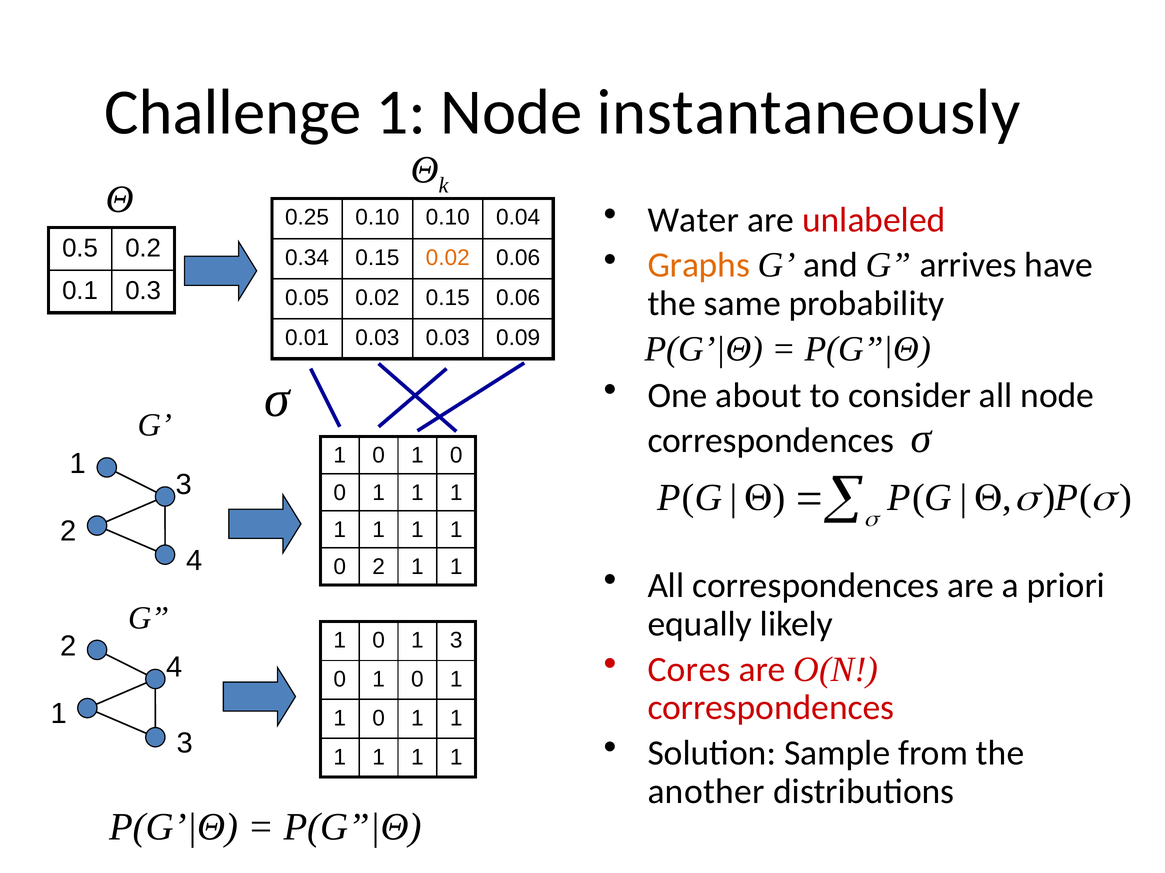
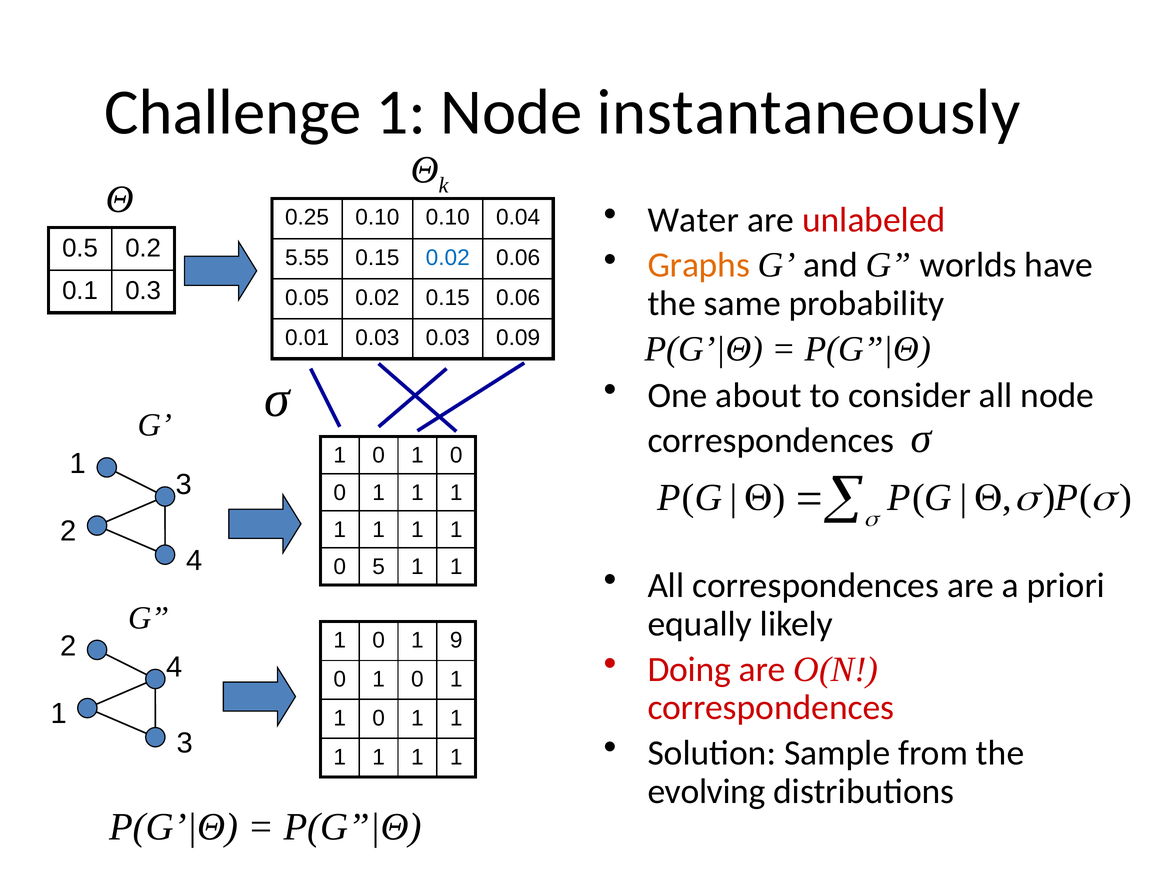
arrives: arrives -> worlds (968, 265)
0.34: 0.34 -> 5.55 (307, 258)
0.02 colour: orange -> blue (448, 258)
0 2: 2 -> 5 (379, 567)
1 3: 3 -> 9 (456, 641)
Cores: Cores -> Doing (689, 670)
another: another -> evolving (707, 792)
